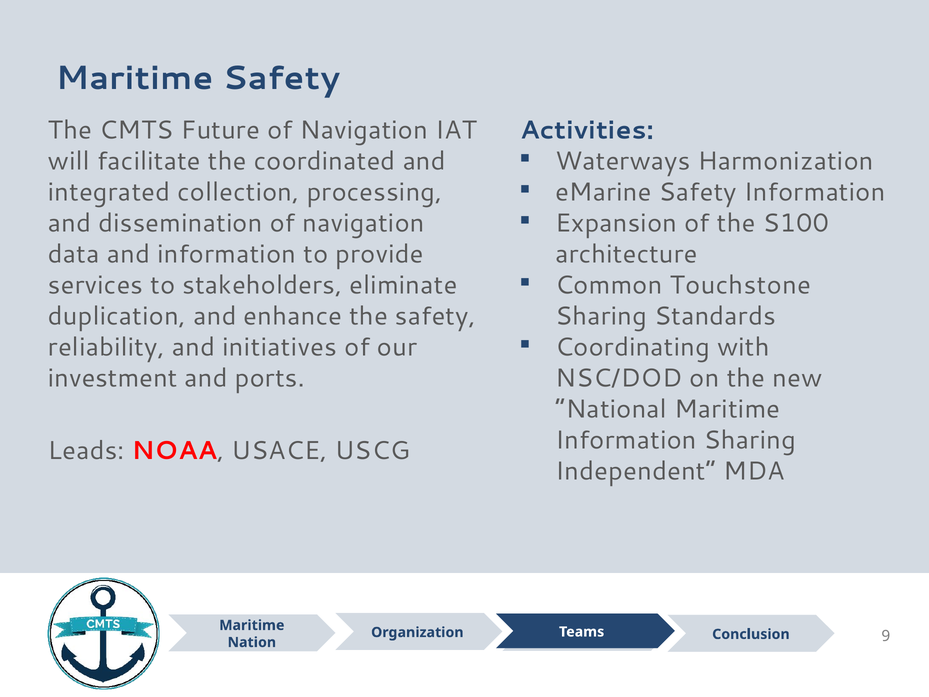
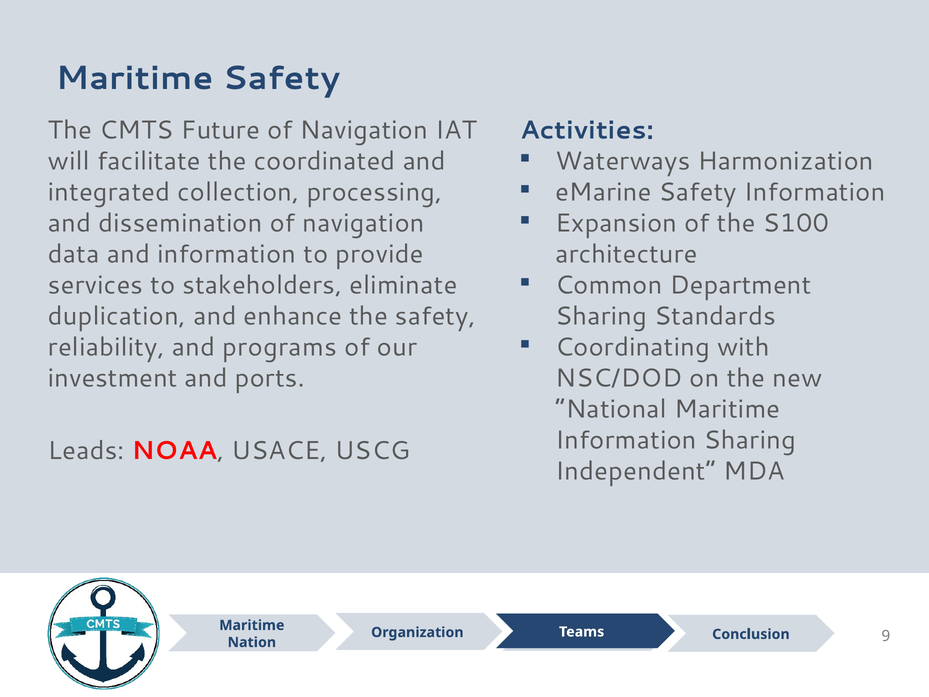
Touchstone: Touchstone -> Department (740, 285)
initiatives: initiatives -> programs (280, 347)
